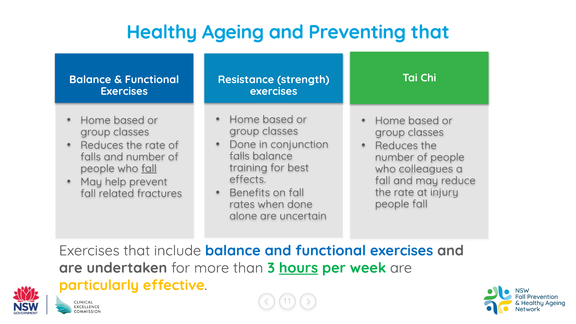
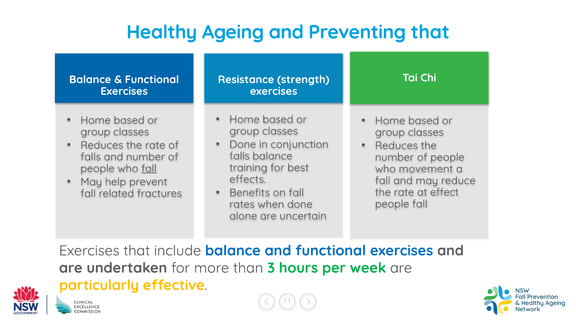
colleagues: colleagues -> movement (426, 169)
injury: injury -> effect (444, 192)
hours underline: present -> none (298, 268)
